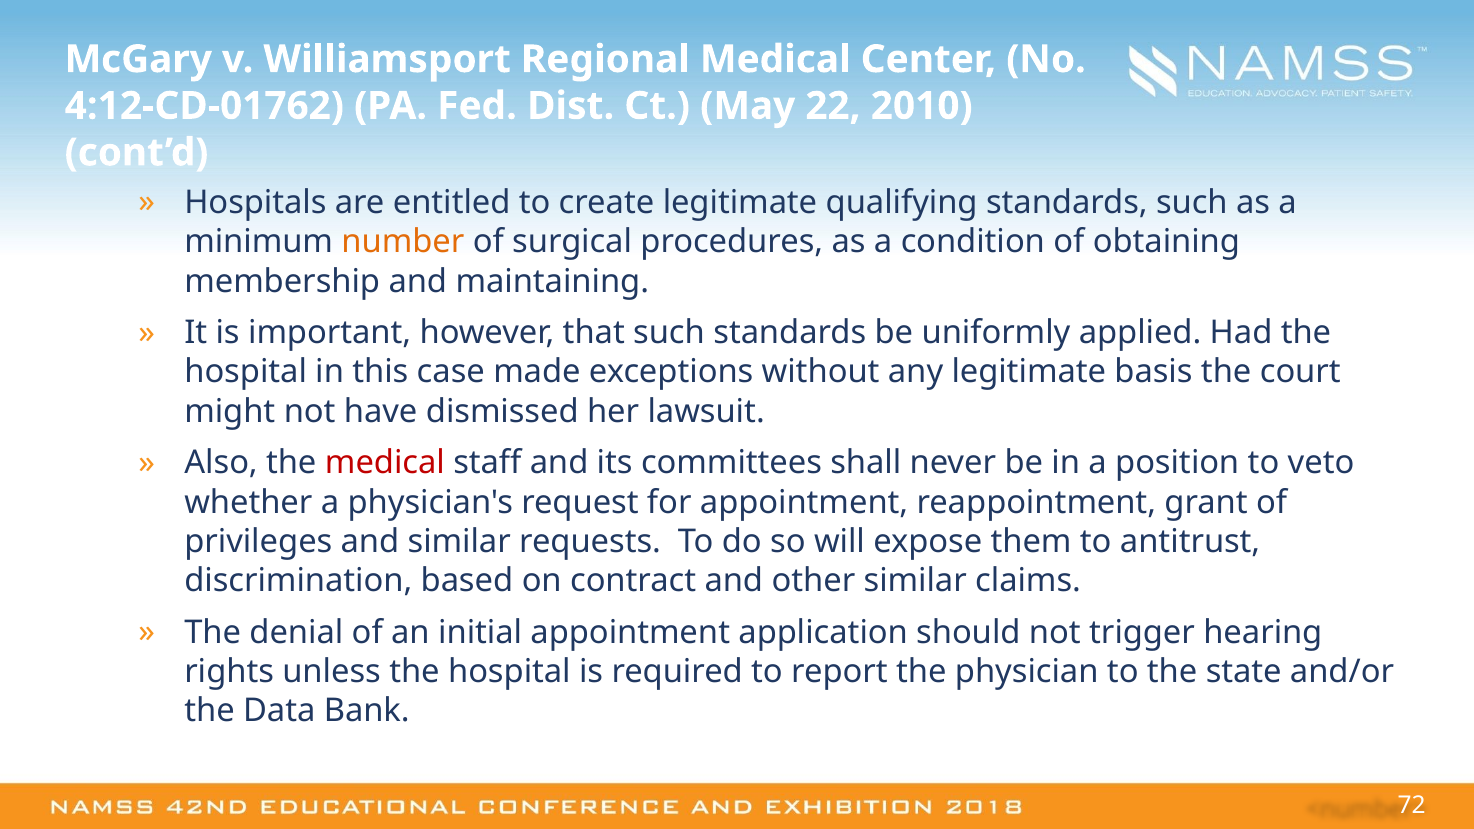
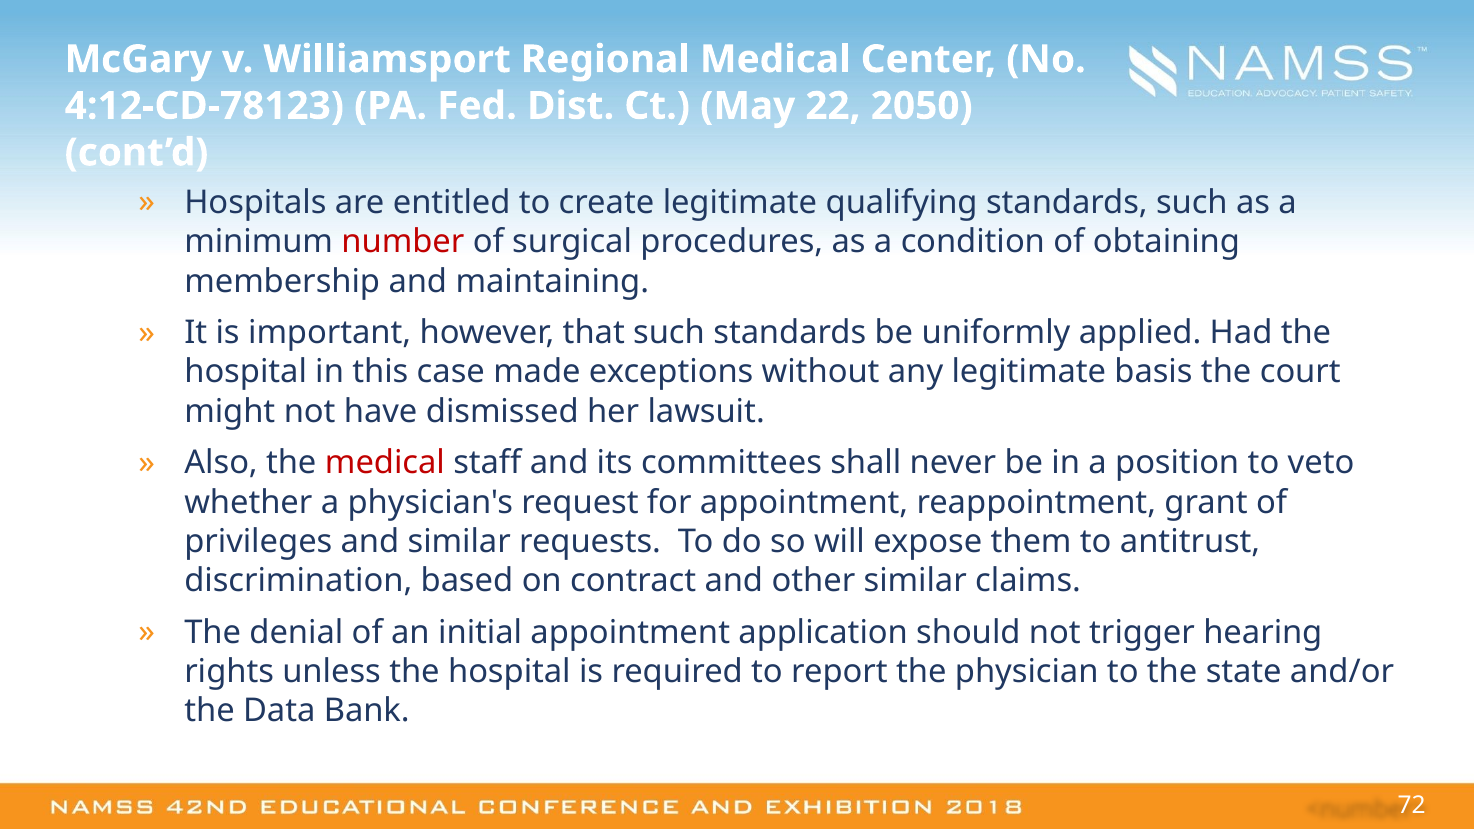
4:12-CD-01762: 4:12-CD-01762 -> 4:12-CD-78123 (204, 106)
2010: 2010 -> 2050 (922, 106)
number colour: orange -> red (403, 242)
